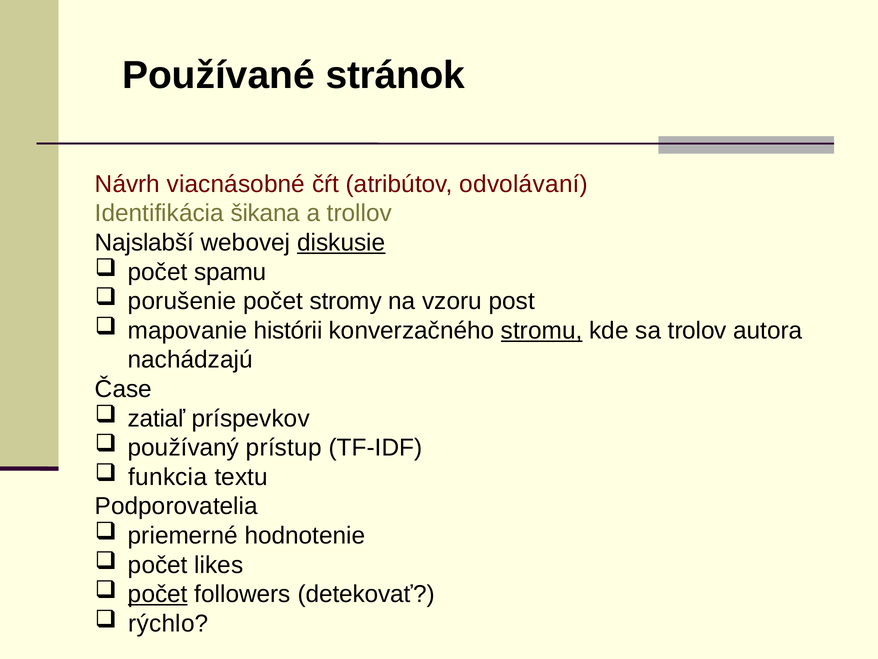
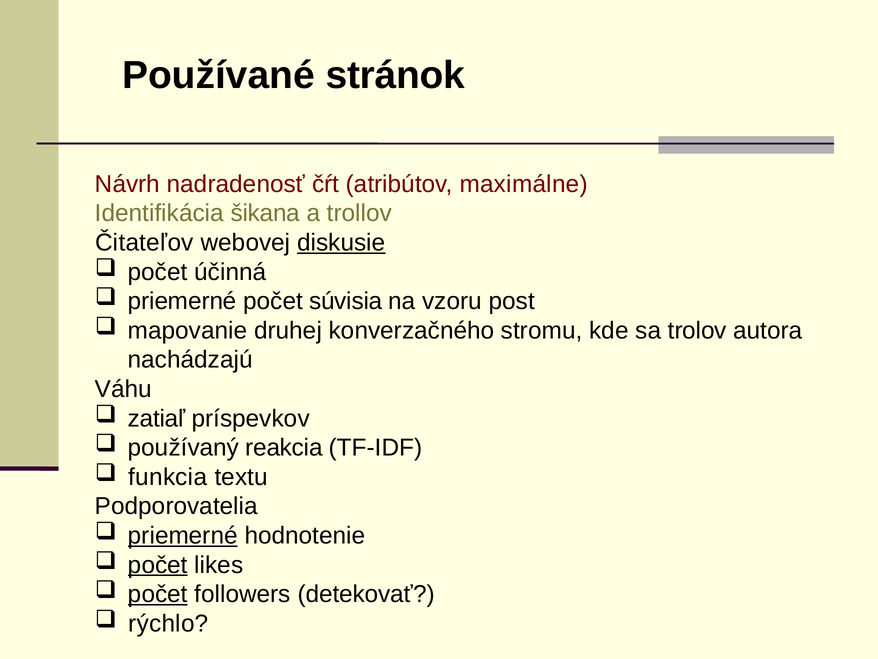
viacnásobné: viacnásobné -> nadradenosť (236, 184)
odvolávaní: odvolávaní -> maximálne (524, 184)
Najslabší: Najslabší -> Čitateľov (144, 242)
spamu: spamu -> účinná (230, 272)
porušenie: porušenie -> priemerné (182, 301)
stromy: stromy -> súvisia (346, 301)
histórii: histórii -> druhej (288, 330)
stromu underline: present -> none (542, 330)
Čase: Čase -> Váhu (123, 389)
prístup: prístup -> reakcia (284, 447)
priemerné underline: none -> present (183, 535)
počet underline: none -> present (158, 565)
